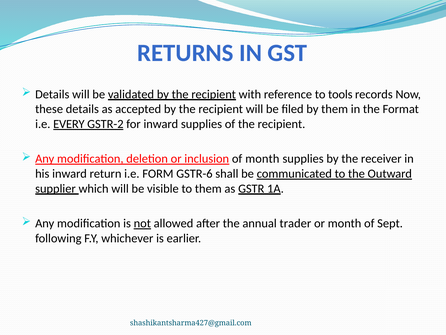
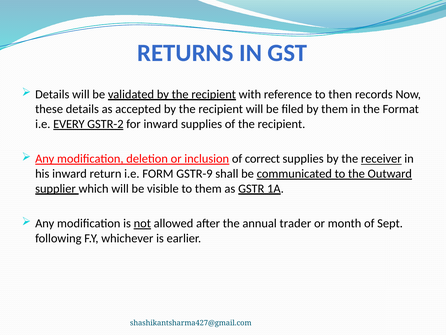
tools: tools -> then (340, 94)
of month: month -> correct (262, 159)
receiver underline: none -> present (381, 159)
GSTR-6: GSTR-6 -> GSTR-9 (194, 174)
